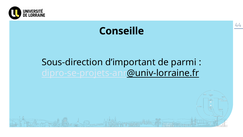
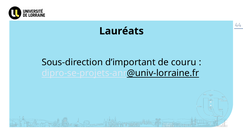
Conseille: Conseille -> Lauréats (121, 31)
parmi: parmi -> couru (184, 62)
